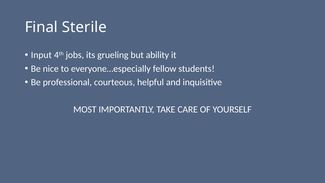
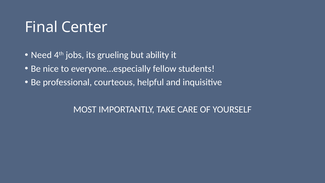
Sterile: Sterile -> Center (84, 27)
Input: Input -> Need (41, 55)
